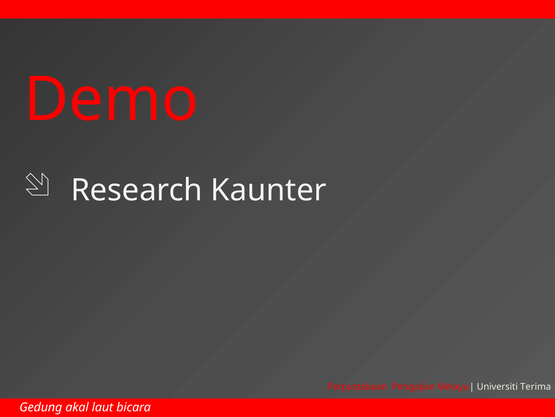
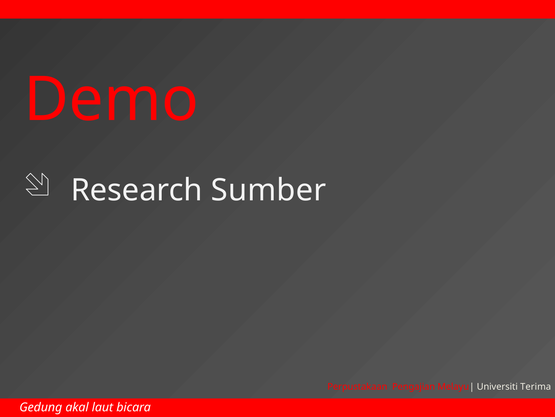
Kaunter: Kaunter -> Sumber (269, 190)
